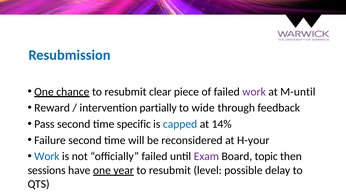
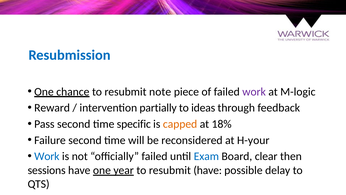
clear: clear -> note (160, 92)
M-until: M-until -> M-logic (298, 92)
wide: wide -> ideas (203, 108)
capped colour: blue -> orange (180, 124)
14%: 14% -> 18% (222, 124)
Exam colour: purple -> blue (206, 156)
topic: topic -> clear (266, 156)
resubmit level: level -> have (208, 170)
